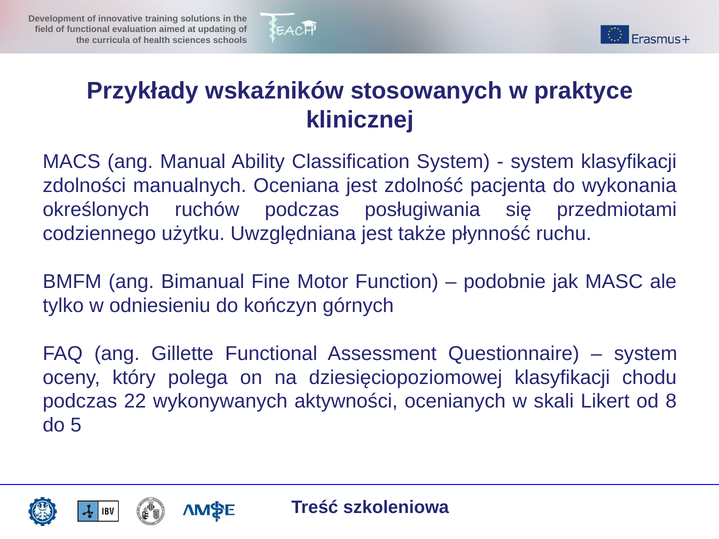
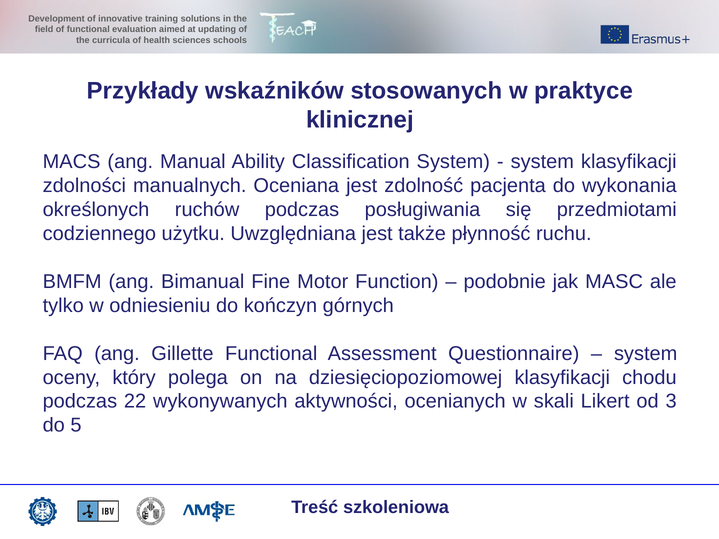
8: 8 -> 3 (671, 402)
